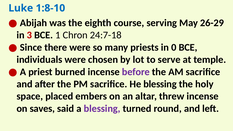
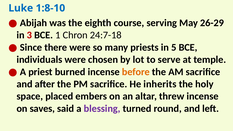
0: 0 -> 5 (174, 47)
before colour: purple -> orange (136, 72)
He blessing: blessing -> inherits (160, 84)
